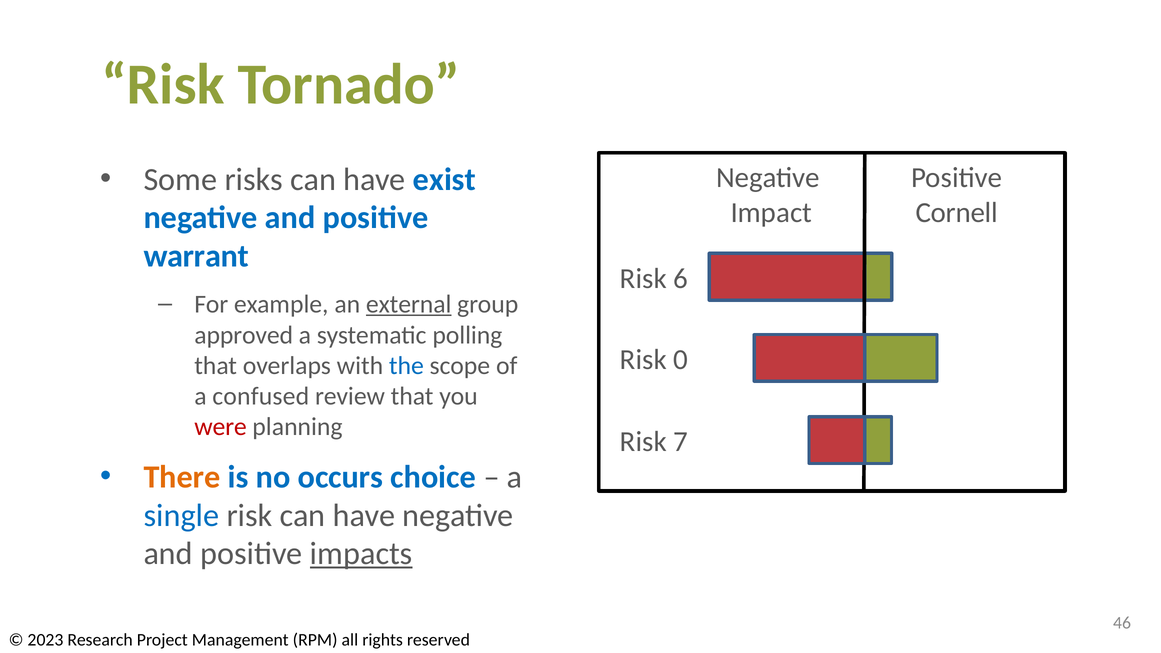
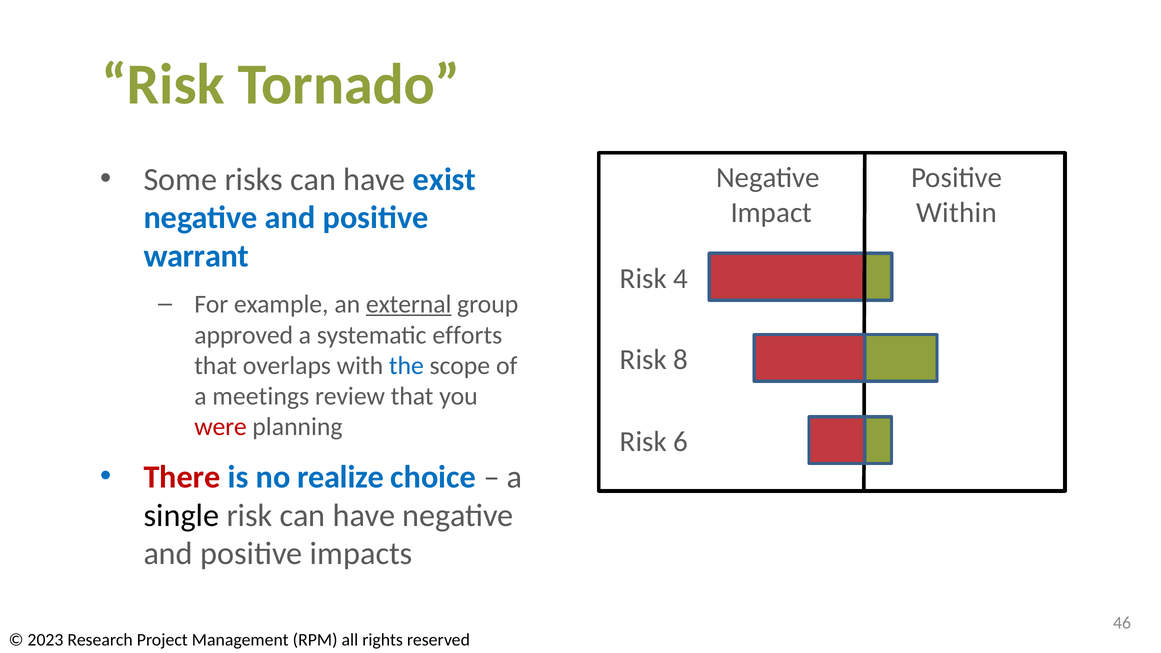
Cornell: Cornell -> Within (956, 213)
6: 6 -> 4 (681, 279)
polling: polling -> efforts (467, 335)
0: 0 -> 8 (681, 360)
confused: confused -> meetings (261, 396)
7: 7 -> 6 (681, 442)
There colour: orange -> red (182, 477)
occurs: occurs -> realize (341, 477)
single colour: blue -> black (181, 516)
impacts underline: present -> none (361, 554)
